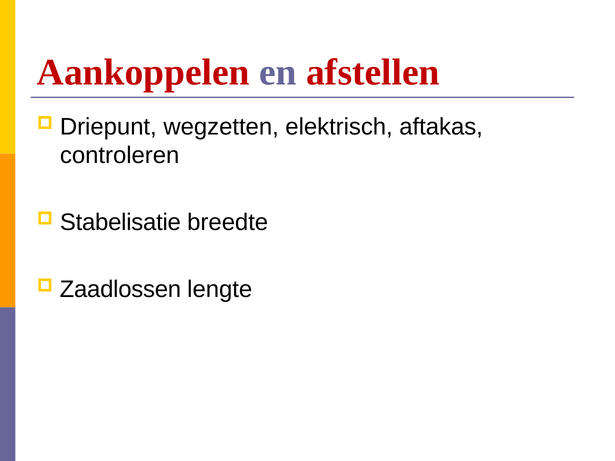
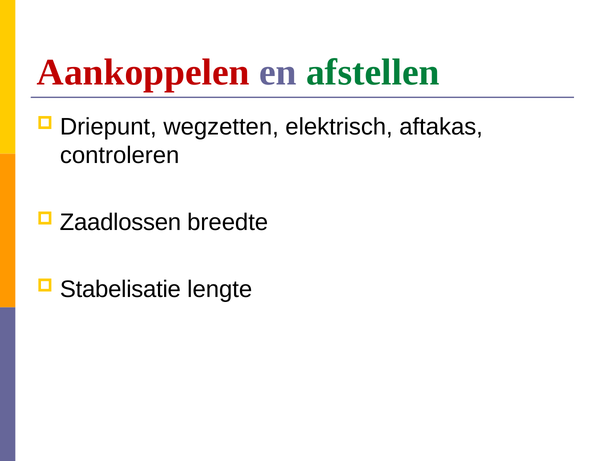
afstellen colour: red -> green (373, 72)
Stabelisatie: Stabelisatie -> Zaadlossen (120, 222)
Zaadlossen: Zaadlossen -> Stabelisatie (120, 289)
